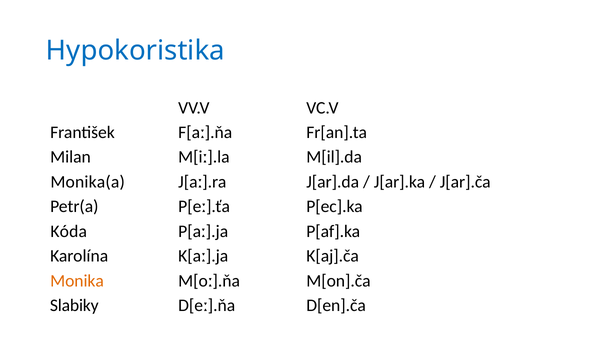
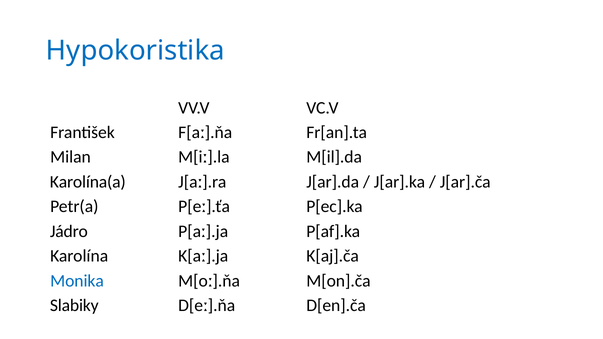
Monika(a: Monika(a -> Karolína(a (88, 182)
Kóda: Kóda -> Jádro (69, 231)
Monika colour: orange -> blue (77, 281)
